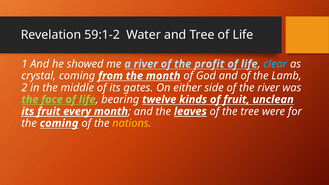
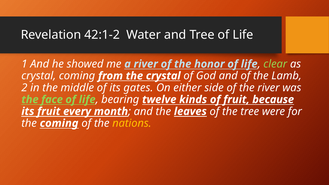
59:1-2: 59:1-2 -> 42:1-2 (102, 35)
profit: profit -> honor (209, 64)
clear colour: light blue -> light green (275, 64)
the month: month -> crystal (163, 76)
unclean: unclean -> because (273, 100)
